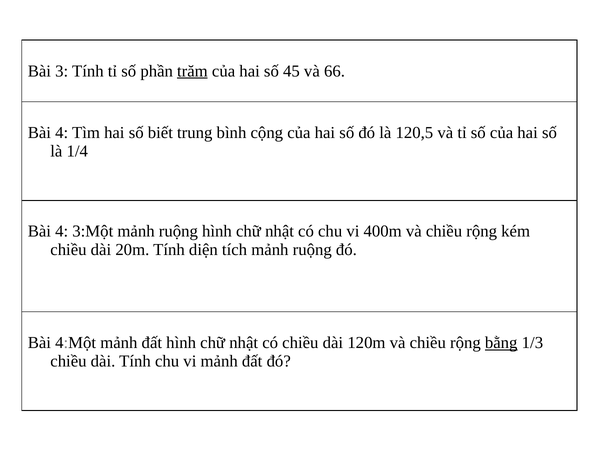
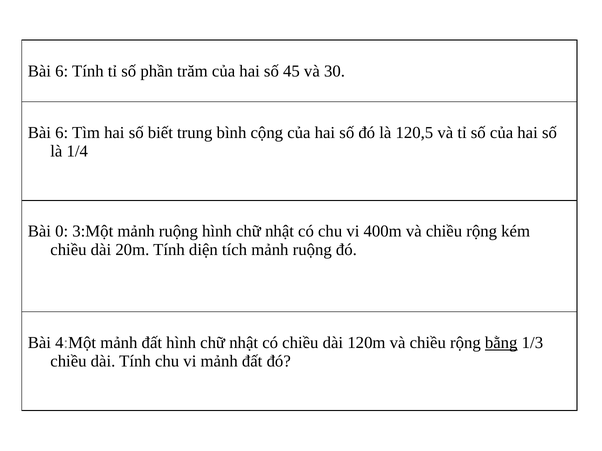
3: 3 -> 6 (62, 71)
trăm underline: present -> none (192, 71)
66: 66 -> 30 (334, 71)
4: 4 -> 6 (62, 133)
4: 4 -> 0 (62, 232)
